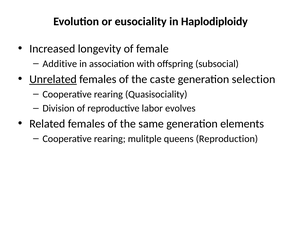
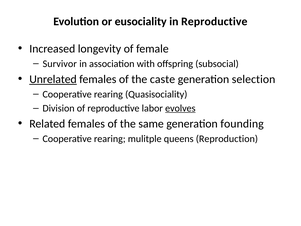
in Haplodiploidy: Haplodiploidy -> Reproductive (214, 22)
Additive: Additive -> Survivor (60, 64)
evolves underline: none -> present (180, 108)
elements: elements -> founding (242, 124)
